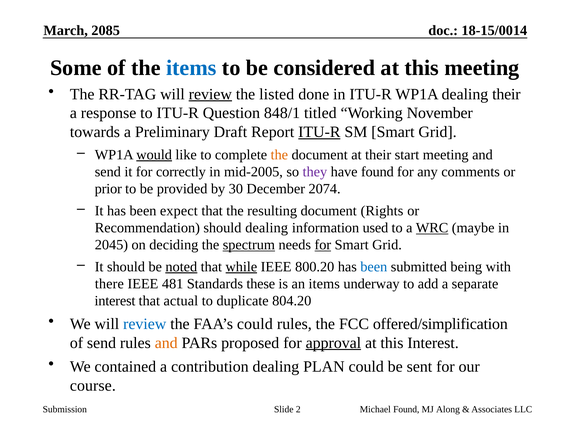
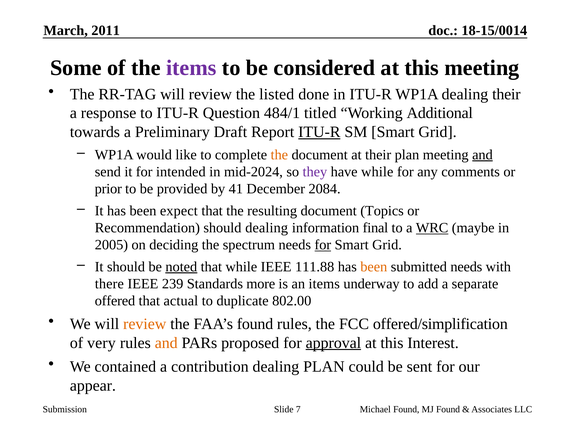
2085: 2085 -> 2011 (106, 30)
items colour: blue -> purple (191, 68)
review underline: present -> none (210, 94)
848/1: 848/1 -> 484/1 (282, 113)
November: November -> Additional (440, 113)
would underline: present -> none (154, 155)
their start: start -> plan (407, 155)
and underline: none -> present (482, 155)
correctly: correctly -> intended (181, 172)
mid-2005: mid-2005 -> mid-2024 (253, 172)
have found: found -> while (377, 172)
30: 30 -> 41 (236, 189)
2074: 2074 -> 2084 (325, 189)
Rights: Rights -> Topics (382, 211)
used: used -> final (375, 228)
2045: 2045 -> 2005 (111, 245)
spectrum underline: present -> none (249, 245)
while underline: present -> none (241, 267)
800.20: 800.20 -> 111.88 (315, 267)
been colour: blue -> orange (374, 267)
submitted being: being -> needs (466, 267)
481: 481 -> 239 (173, 284)
these: these -> more (261, 284)
interest: interest -> offered (115, 301)
804.20: 804.20 -> 802.00 (292, 301)
review colour: blue -> orange (145, 324)
FAA’s could: could -> found (255, 324)
of send: send -> very (101, 343)
course: course -> appear (93, 386)
2: 2 -> 7 (298, 410)
MJ Along: Along -> Found (448, 410)
